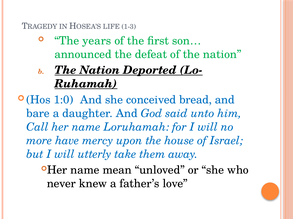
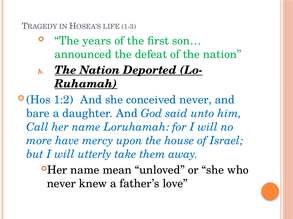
1:0: 1:0 -> 1:2 (63, 100)
conceived bread: bread -> never (196, 100)
